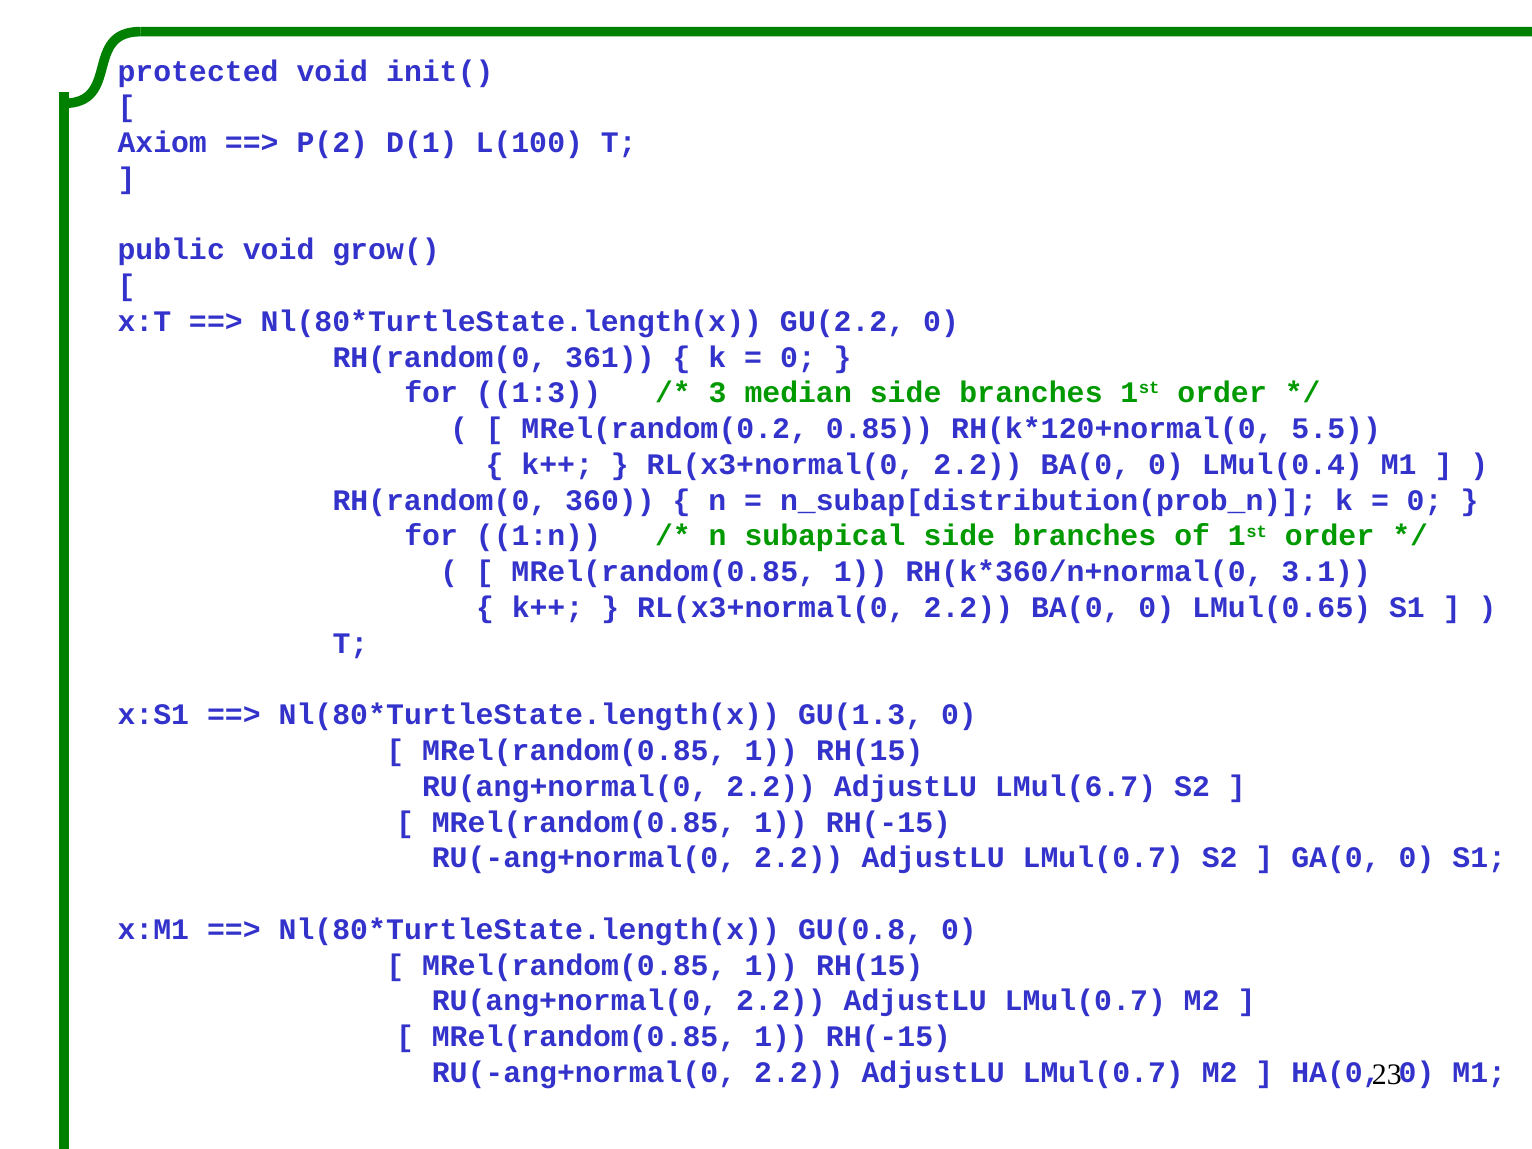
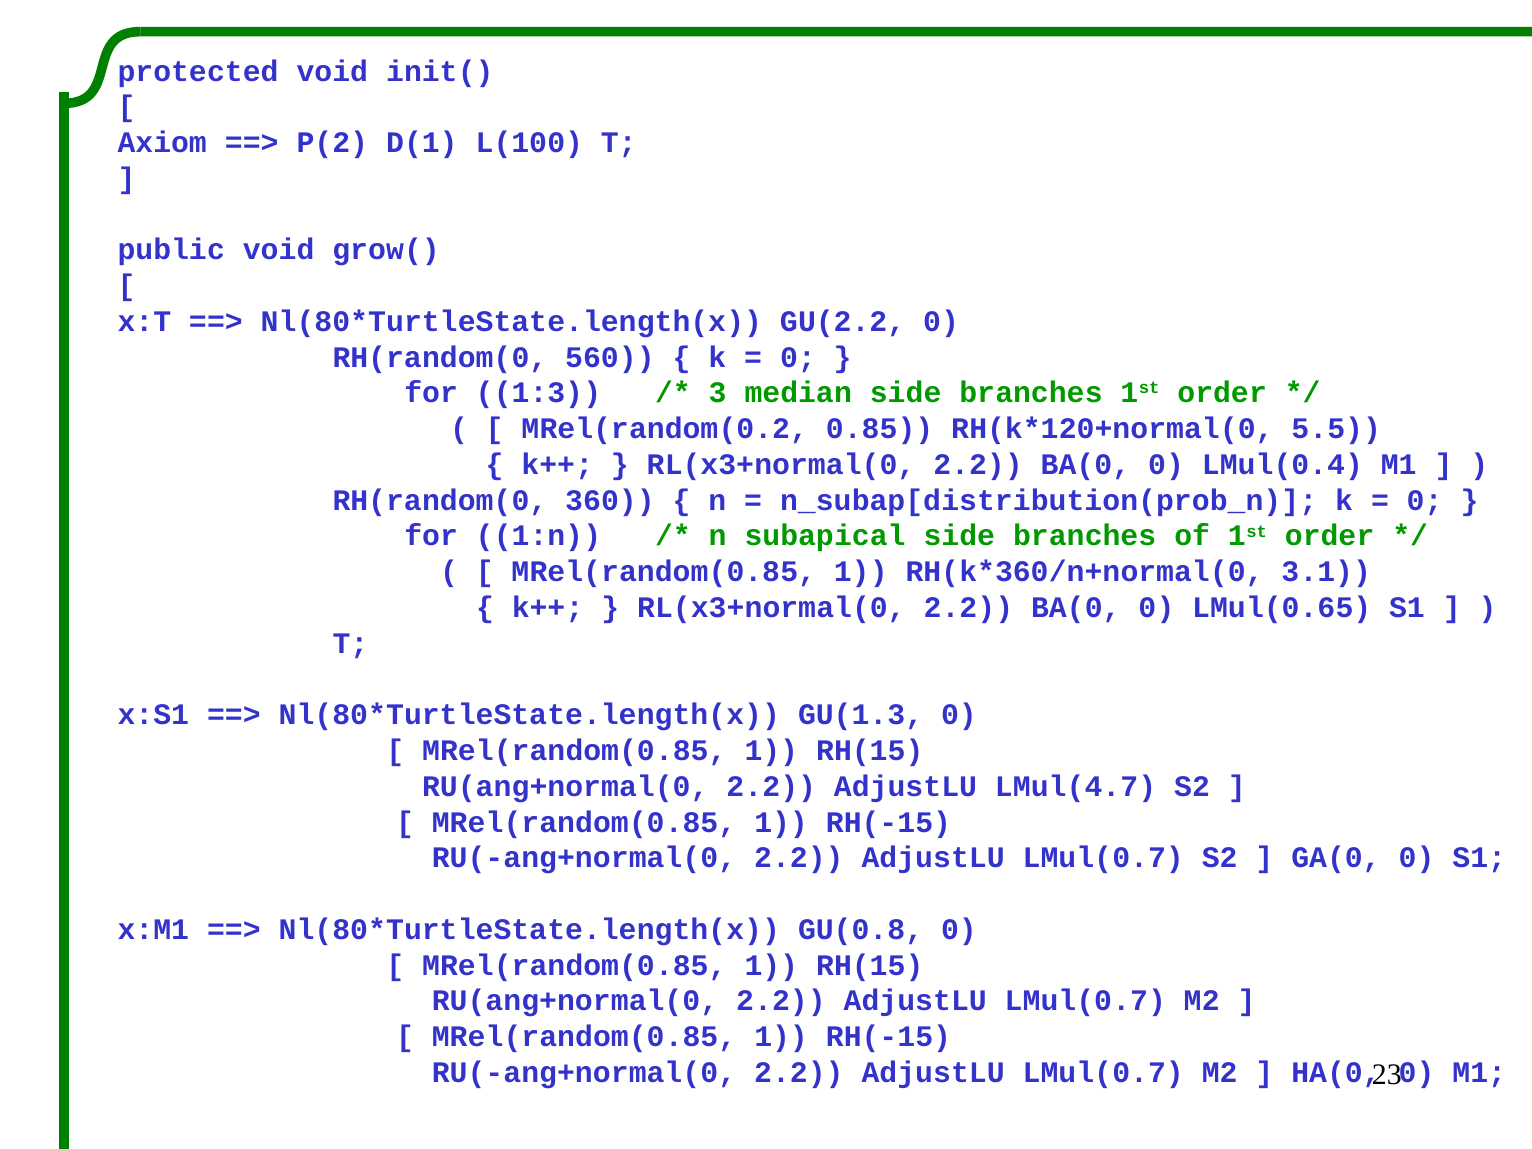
361: 361 -> 560 (610, 357)
LMul(6.7: LMul(6.7 -> LMul(4.7 (1076, 787)
